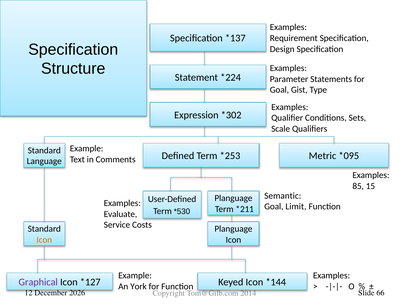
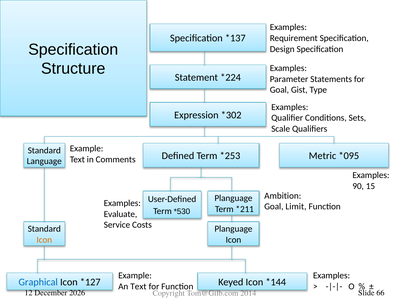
85: 85 -> 90 (358, 186)
Semantic: Semantic -> Ambition (283, 196)
Graphical colour: purple -> blue (38, 282)
An York: York -> Text (138, 286)
